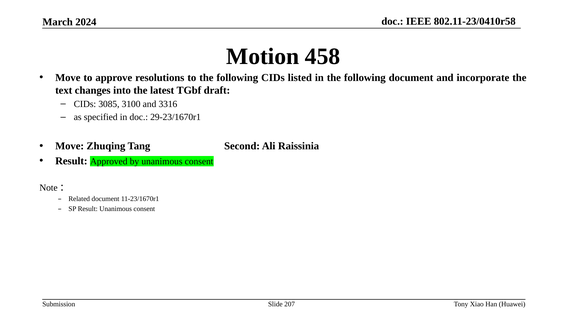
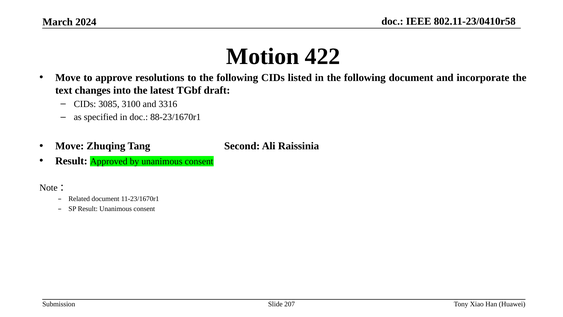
458: 458 -> 422 (323, 57)
29-23/1670r1: 29-23/1670r1 -> 88-23/1670r1 (176, 117)
